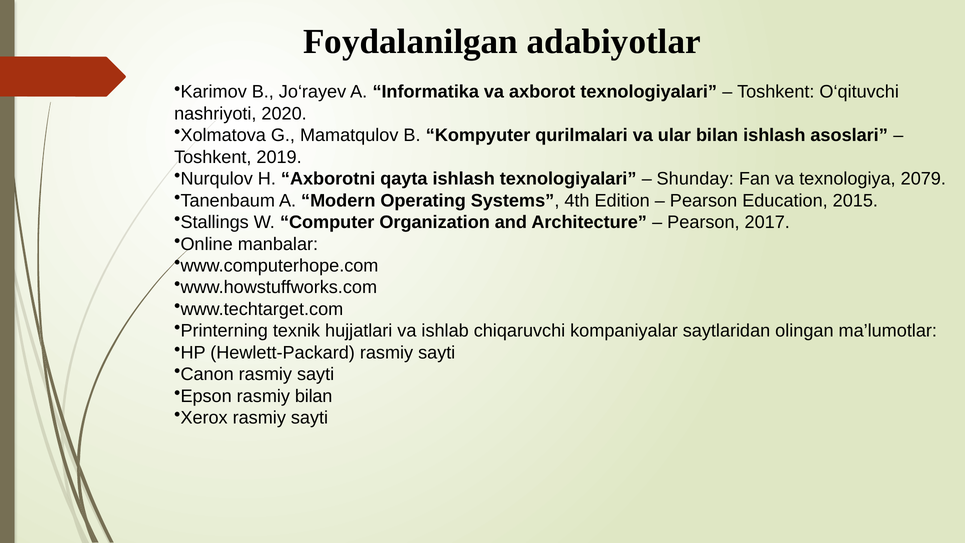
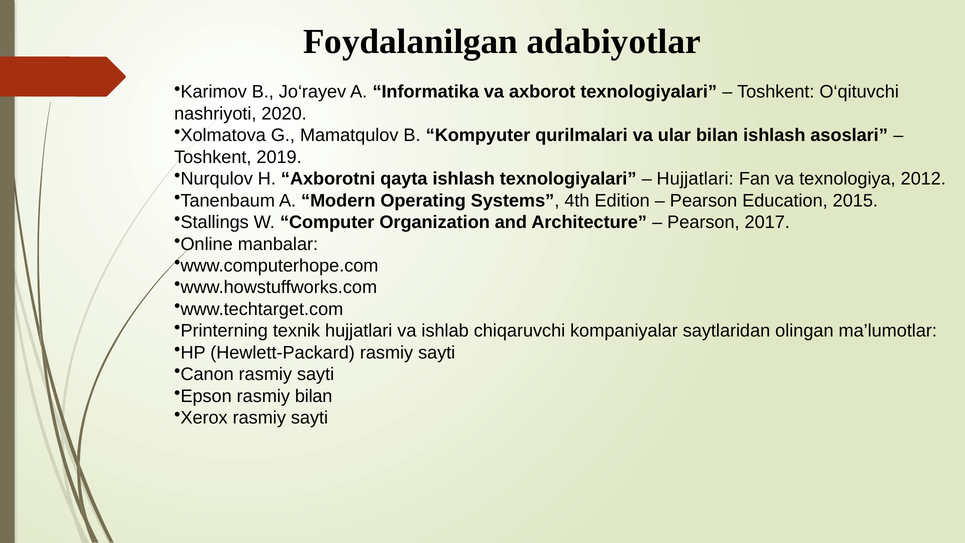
Shunday: Shunday -> Hujjatlari (695, 179)
2079: 2079 -> 2012 (923, 179)
